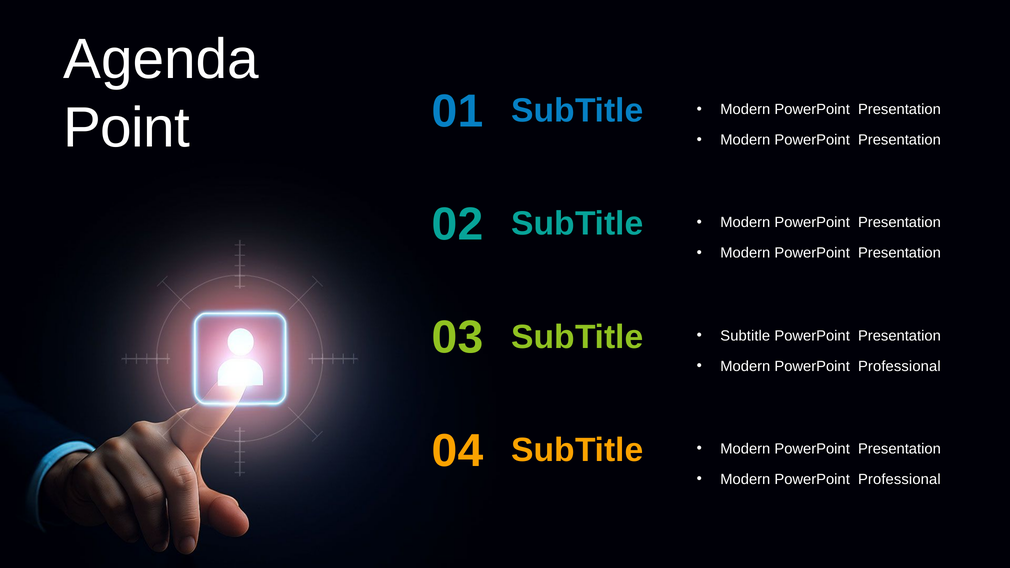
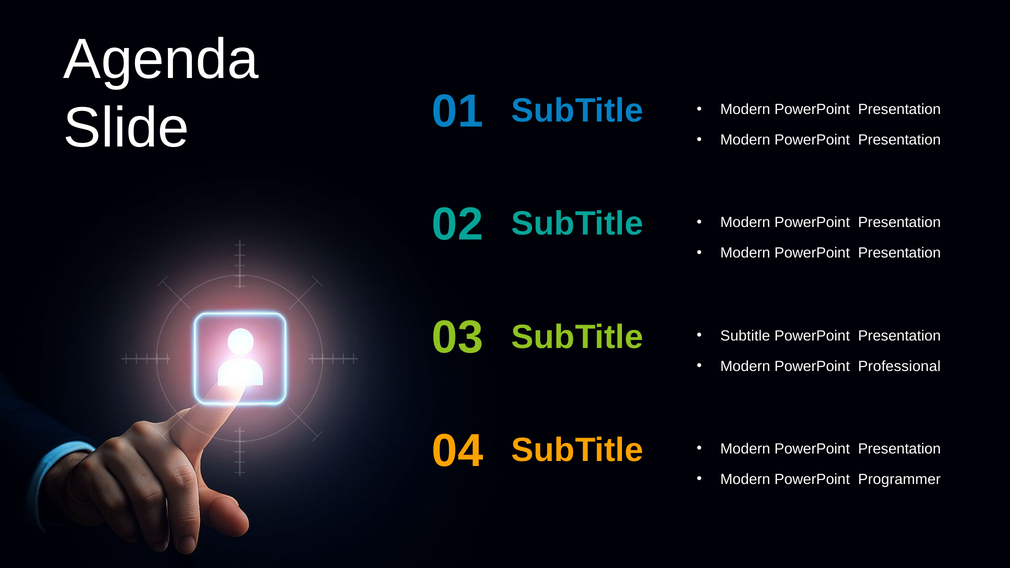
Point: Point -> Slide (126, 128)
Professional: Professional -> Programmer (899, 479)
